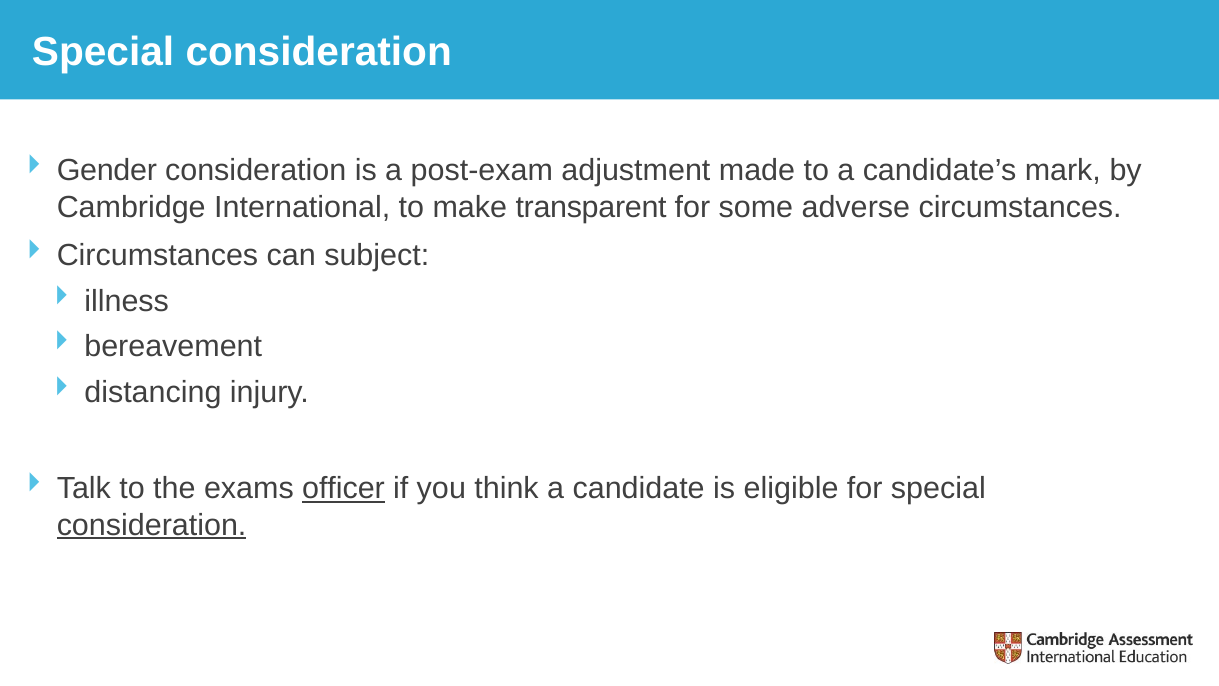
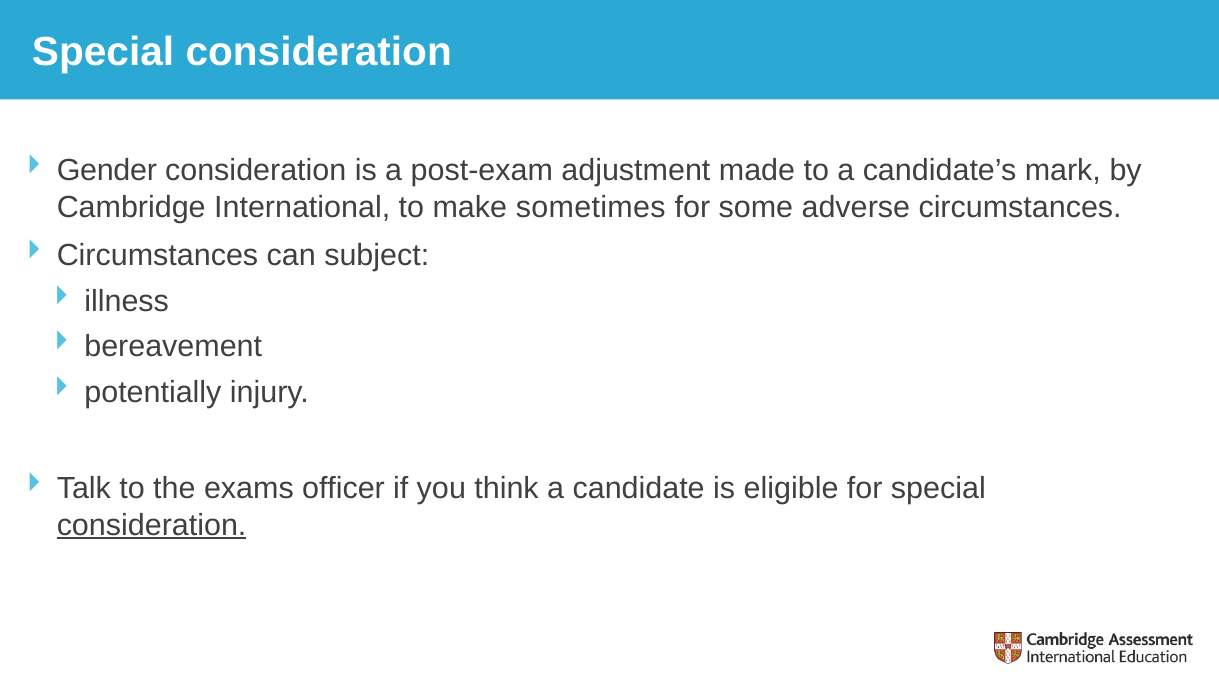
transparent: transparent -> sometimes (591, 207)
distancing: distancing -> potentially (153, 392)
officer underline: present -> none (343, 488)
